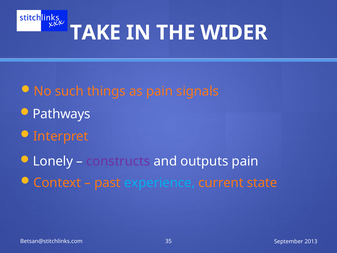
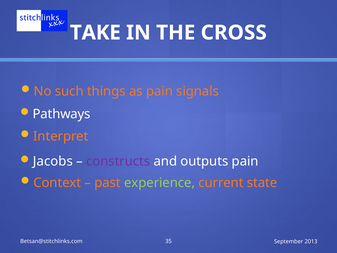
WIDER: WIDER -> CROSS (234, 33)
Lonely: Lonely -> Jacobs (53, 161)
experience colour: light blue -> light green (160, 183)
